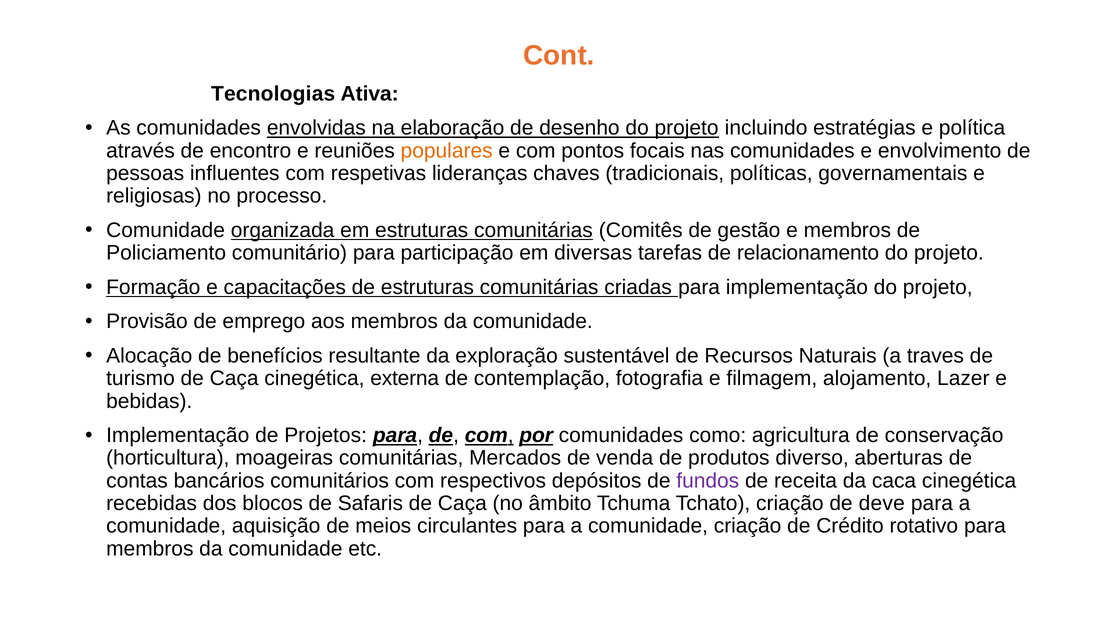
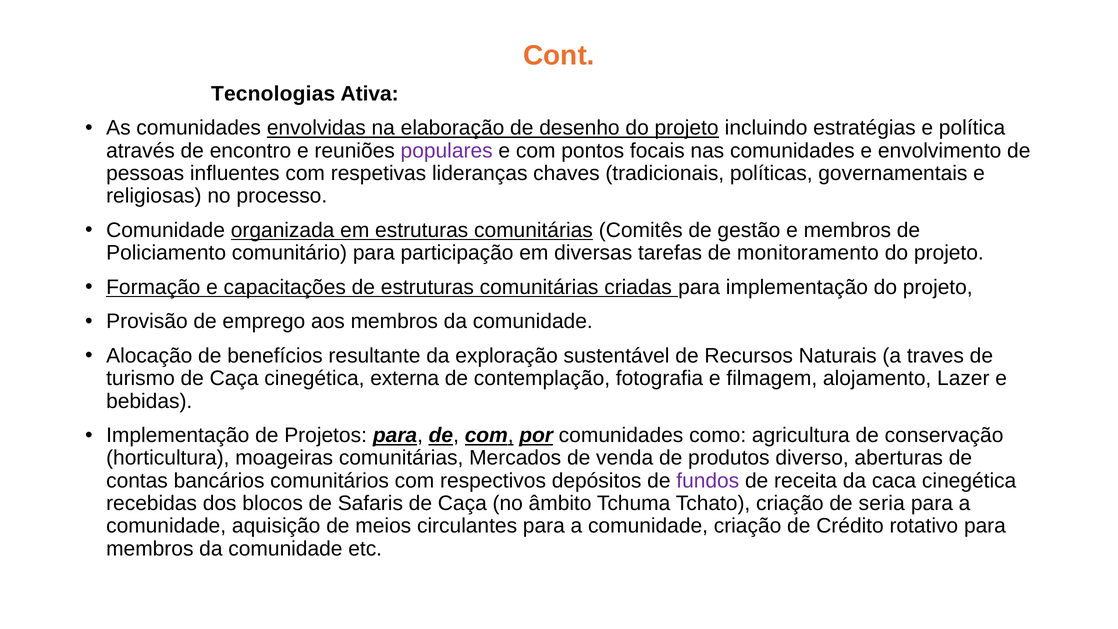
populares colour: orange -> purple (447, 151)
relacionamento: relacionamento -> monitoramento (808, 253)
deve: deve -> seria (882, 503)
